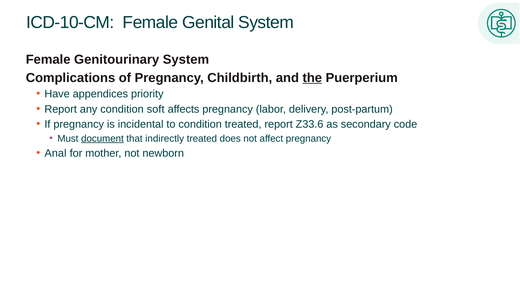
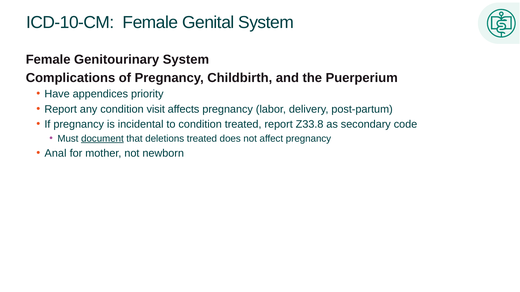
the underline: present -> none (312, 78)
soft: soft -> visit (156, 109)
Z33.6: Z33.6 -> Z33.8 (310, 125)
indirectly: indirectly -> deletions (165, 139)
